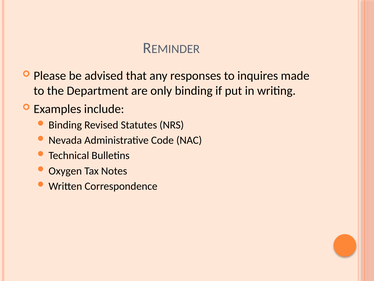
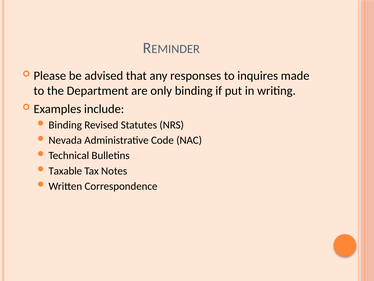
Oxygen: Oxygen -> Taxable (65, 171)
